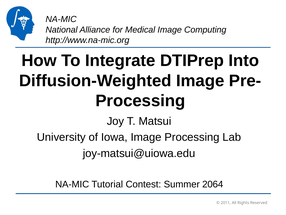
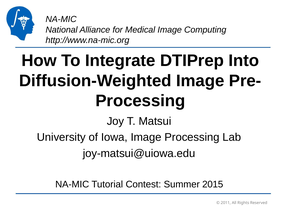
2064: 2064 -> 2015 (213, 184)
